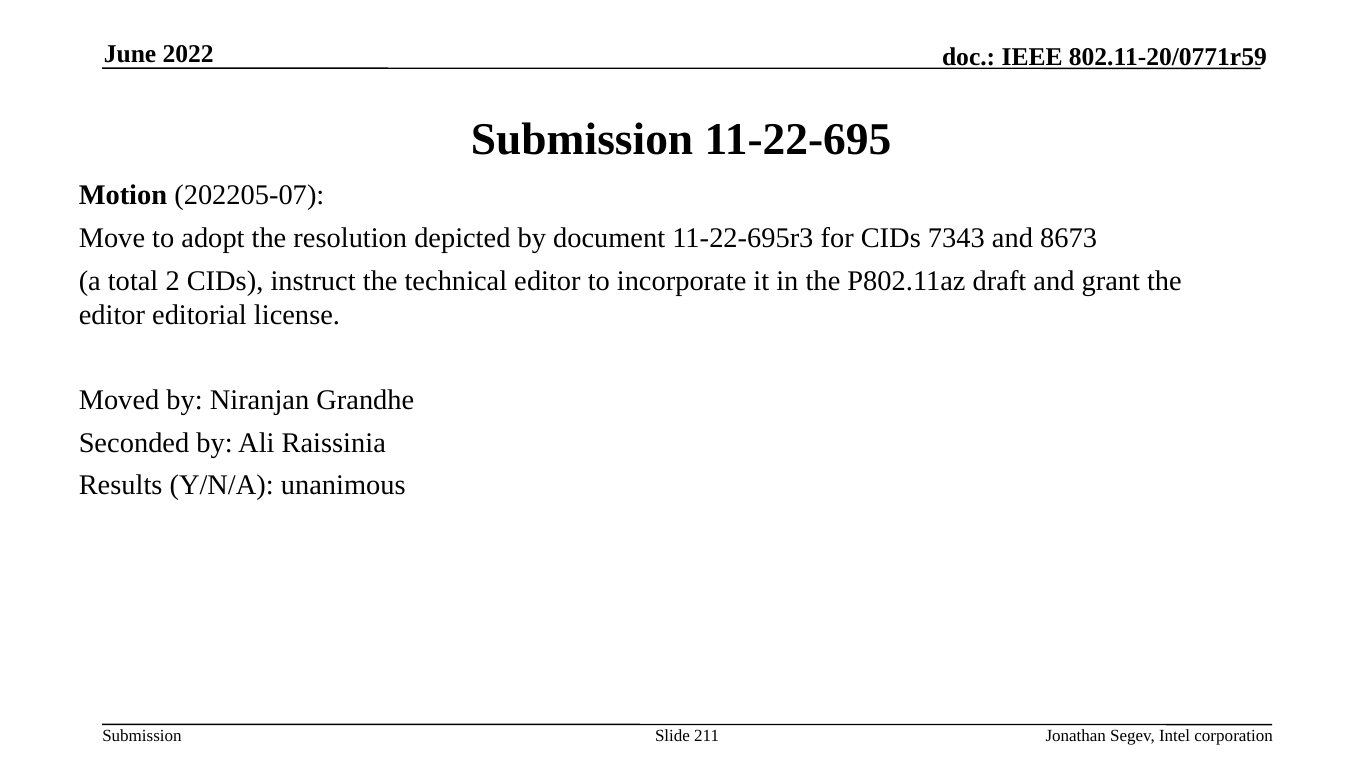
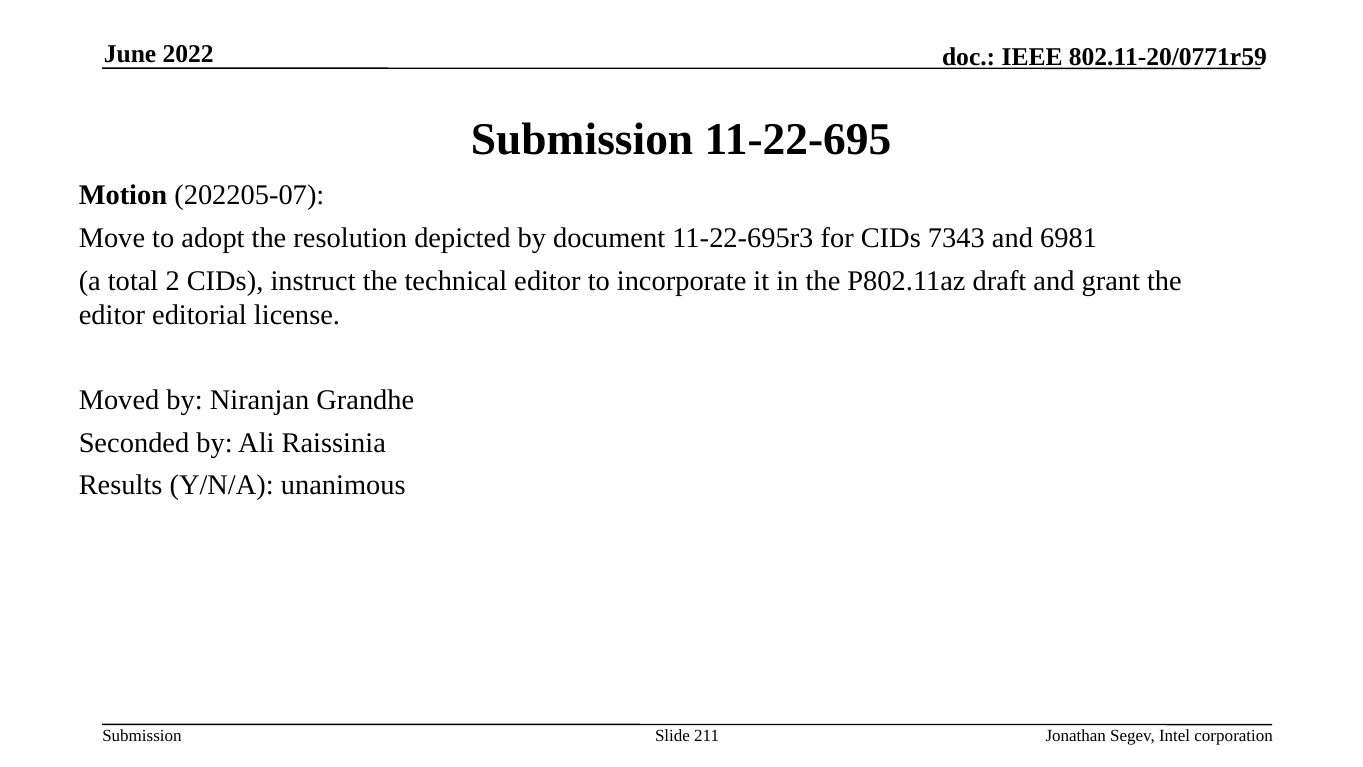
8673: 8673 -> 6981 (1069, 238)
